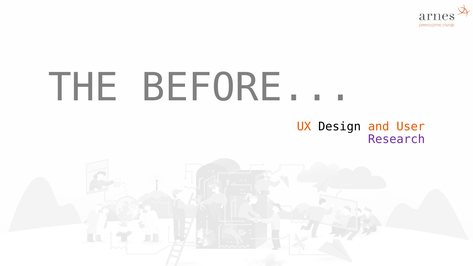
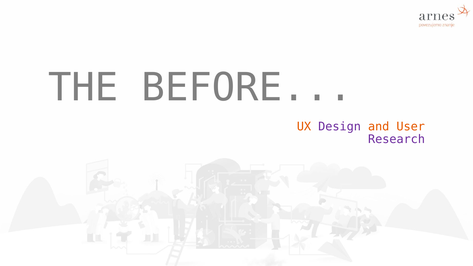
Design colour: black -> purple (340, 127)
